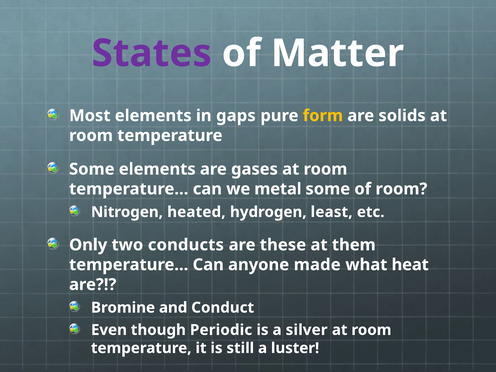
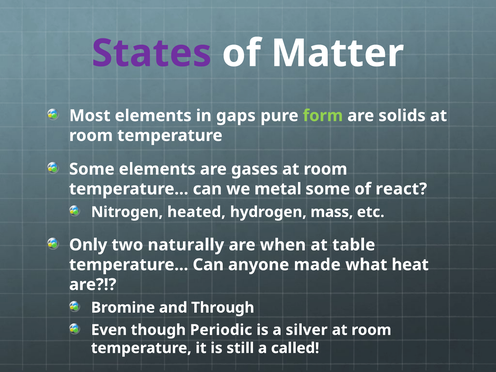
form colour: yellow -> light green (323, 116)
of room: room -> react (401, 189)
least: least -> mass (332, 212)
conducts: conducts -> naturally (186, 245)
these: these -> when (283, 245)
them: them -> table (354, 245)
Conduct: Conduct -> Through (223, 308)
luster: luster -> called (295, 348)
